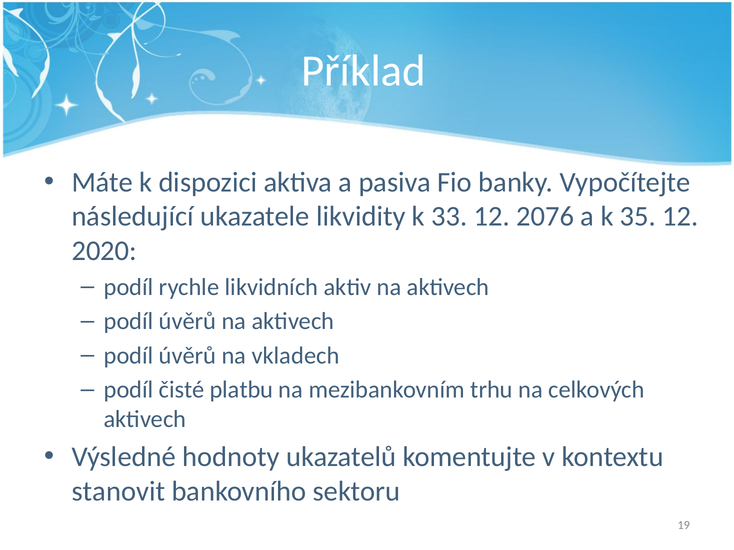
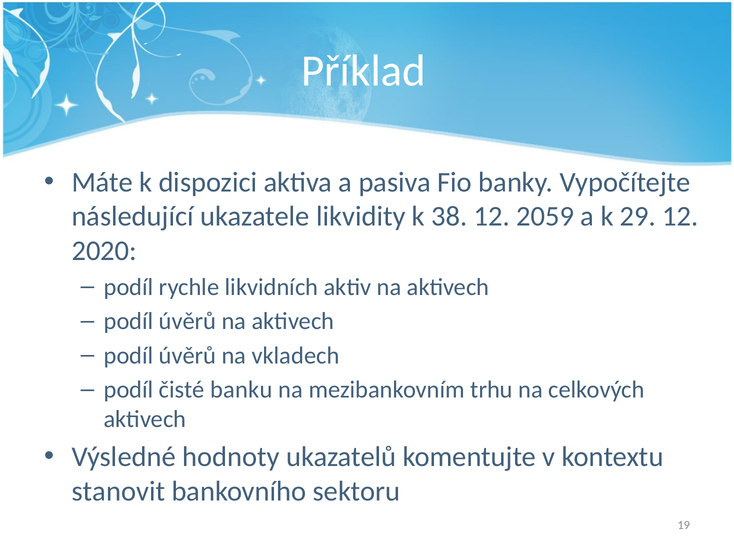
33: 33 -> 38 (449, 217)
2076: 2076 -> 2059 (545, 217)
35: 35 -> 29 (638, 217)
platbu: platbu -> banku (241, 390)
